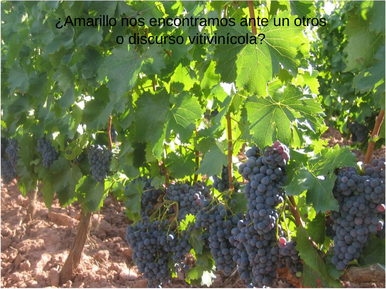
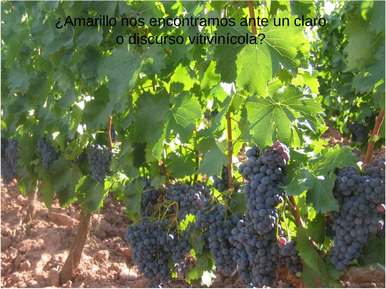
otros: otros -> claro (310, 21)
